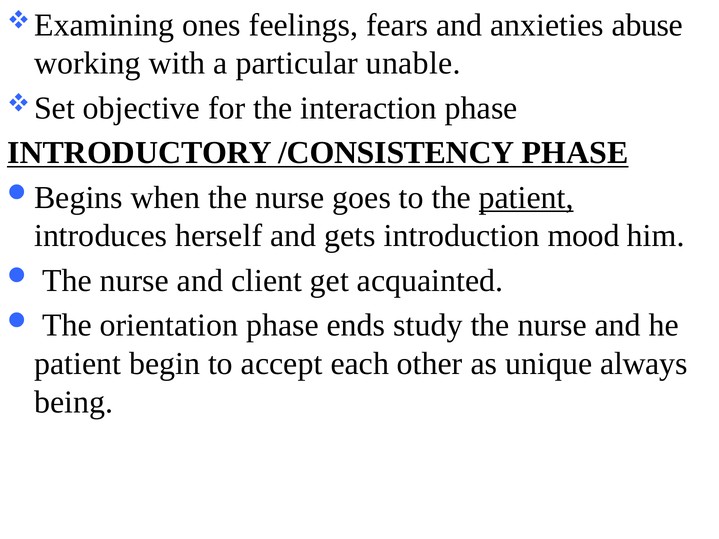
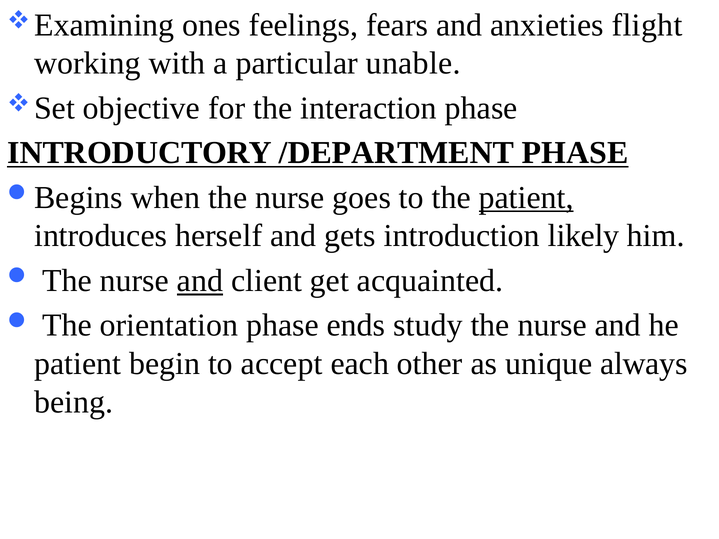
abuse: abuse -> flight (647, 25)
/CONSISTENCY: /CONSISTENCY -> /DEPARTMENT (396, 153)
mood: mood -> likely (584, 236)
and underline: none -> present (200, 281)
